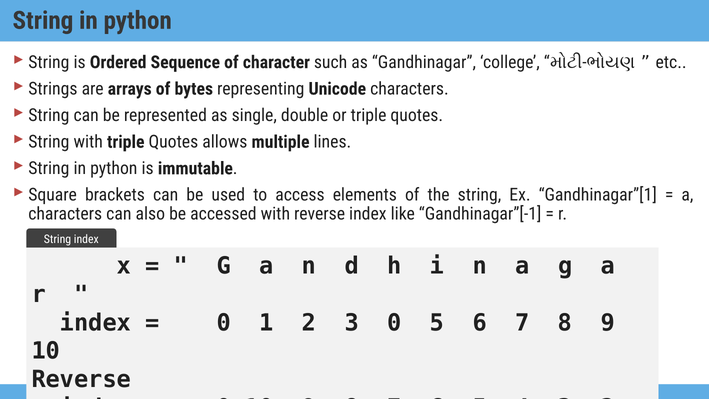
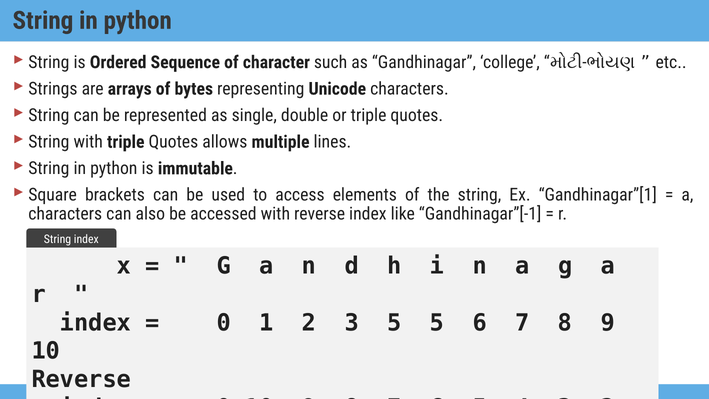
3 0: 0 -> 5 (394, 323)
